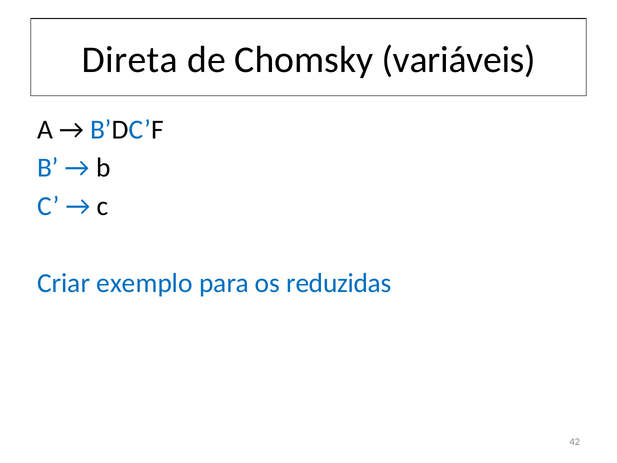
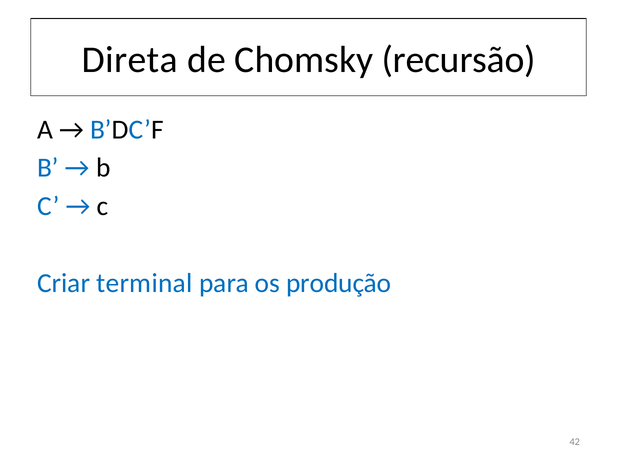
variáveis: variáveis -> recursão (459, 60)
exemplo: exemplo -> terminal (144, 283)
reduzidas: reduzidas -> produção (339, 283)
